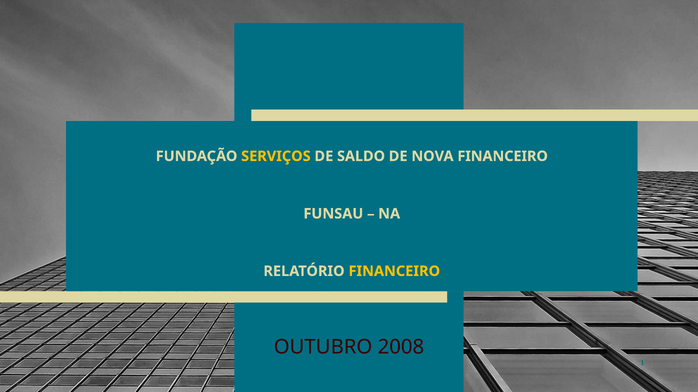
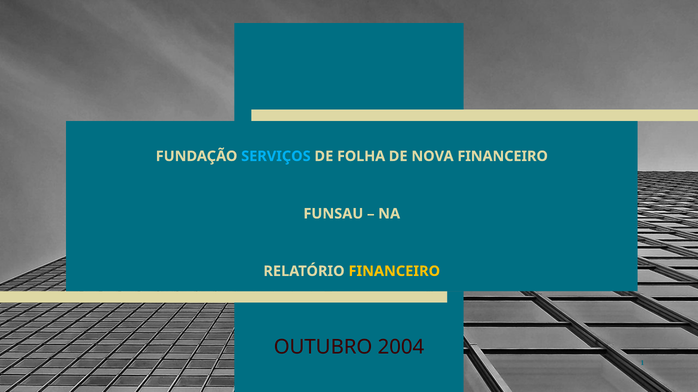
SERVIÇOS colour: yellow -> light blue (276, 156)
SALDO: SALDO -> FOLHA (361, 156)
2008: 2008 -> 2004 (401, 348)
